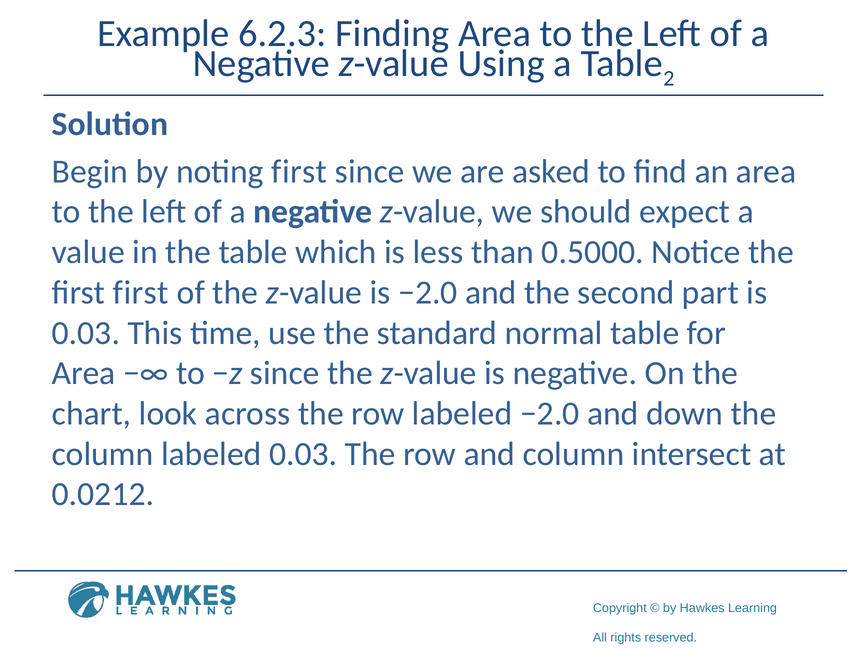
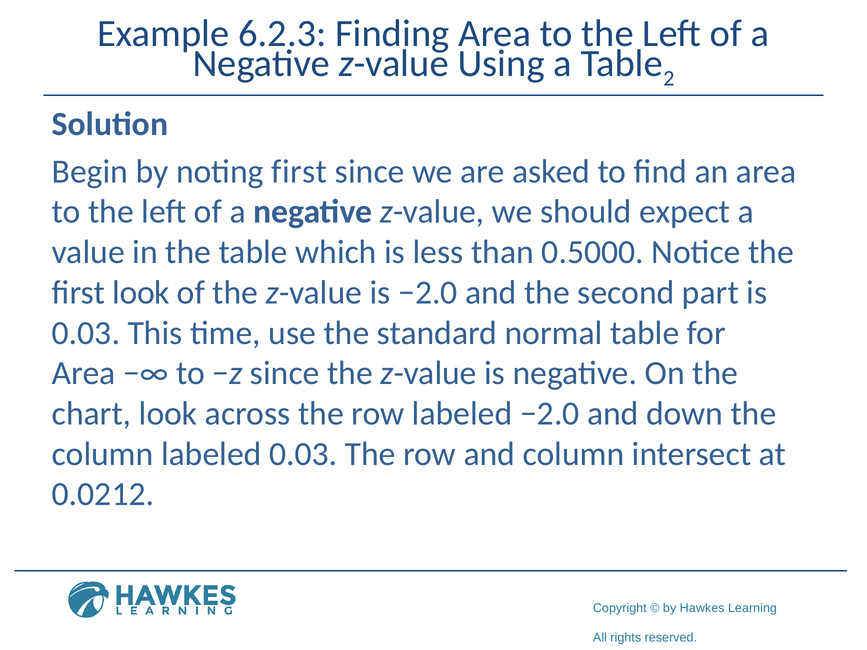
first first: first -> look (141, 293)
